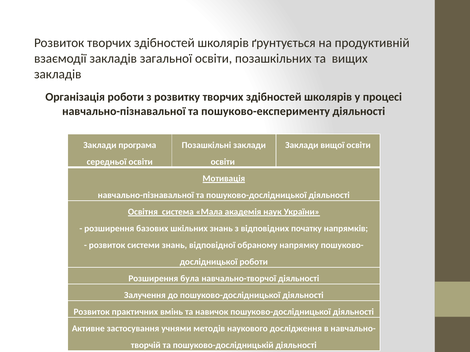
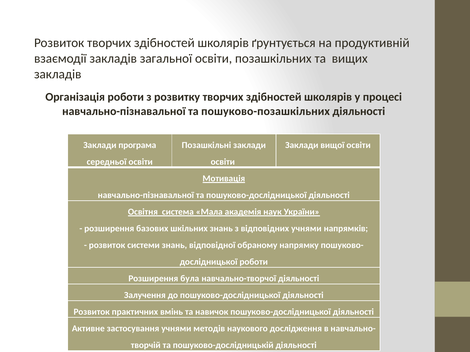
пошуково-експерименту: пошуково-експерименту -> пошуково-позашкільних (266, 111)
відповідних початку: початку -> учнями (306, 229)
